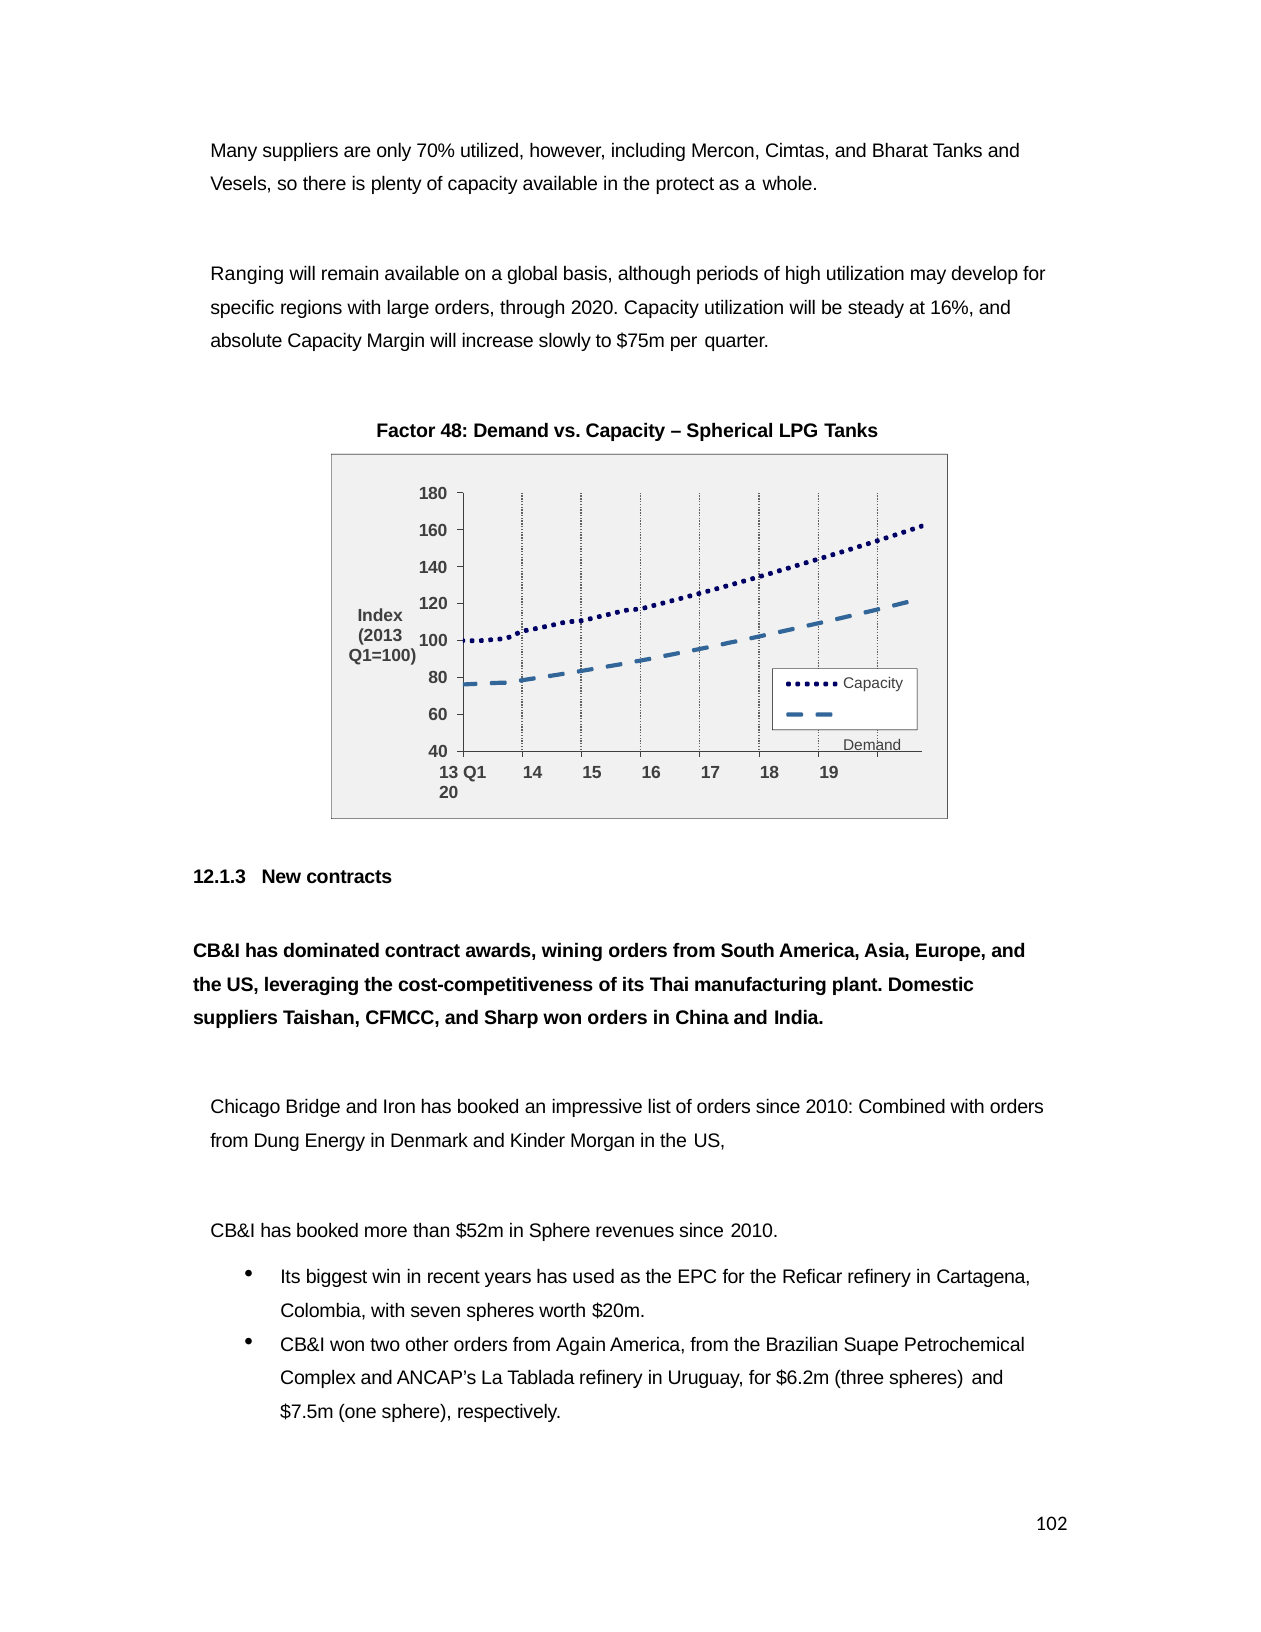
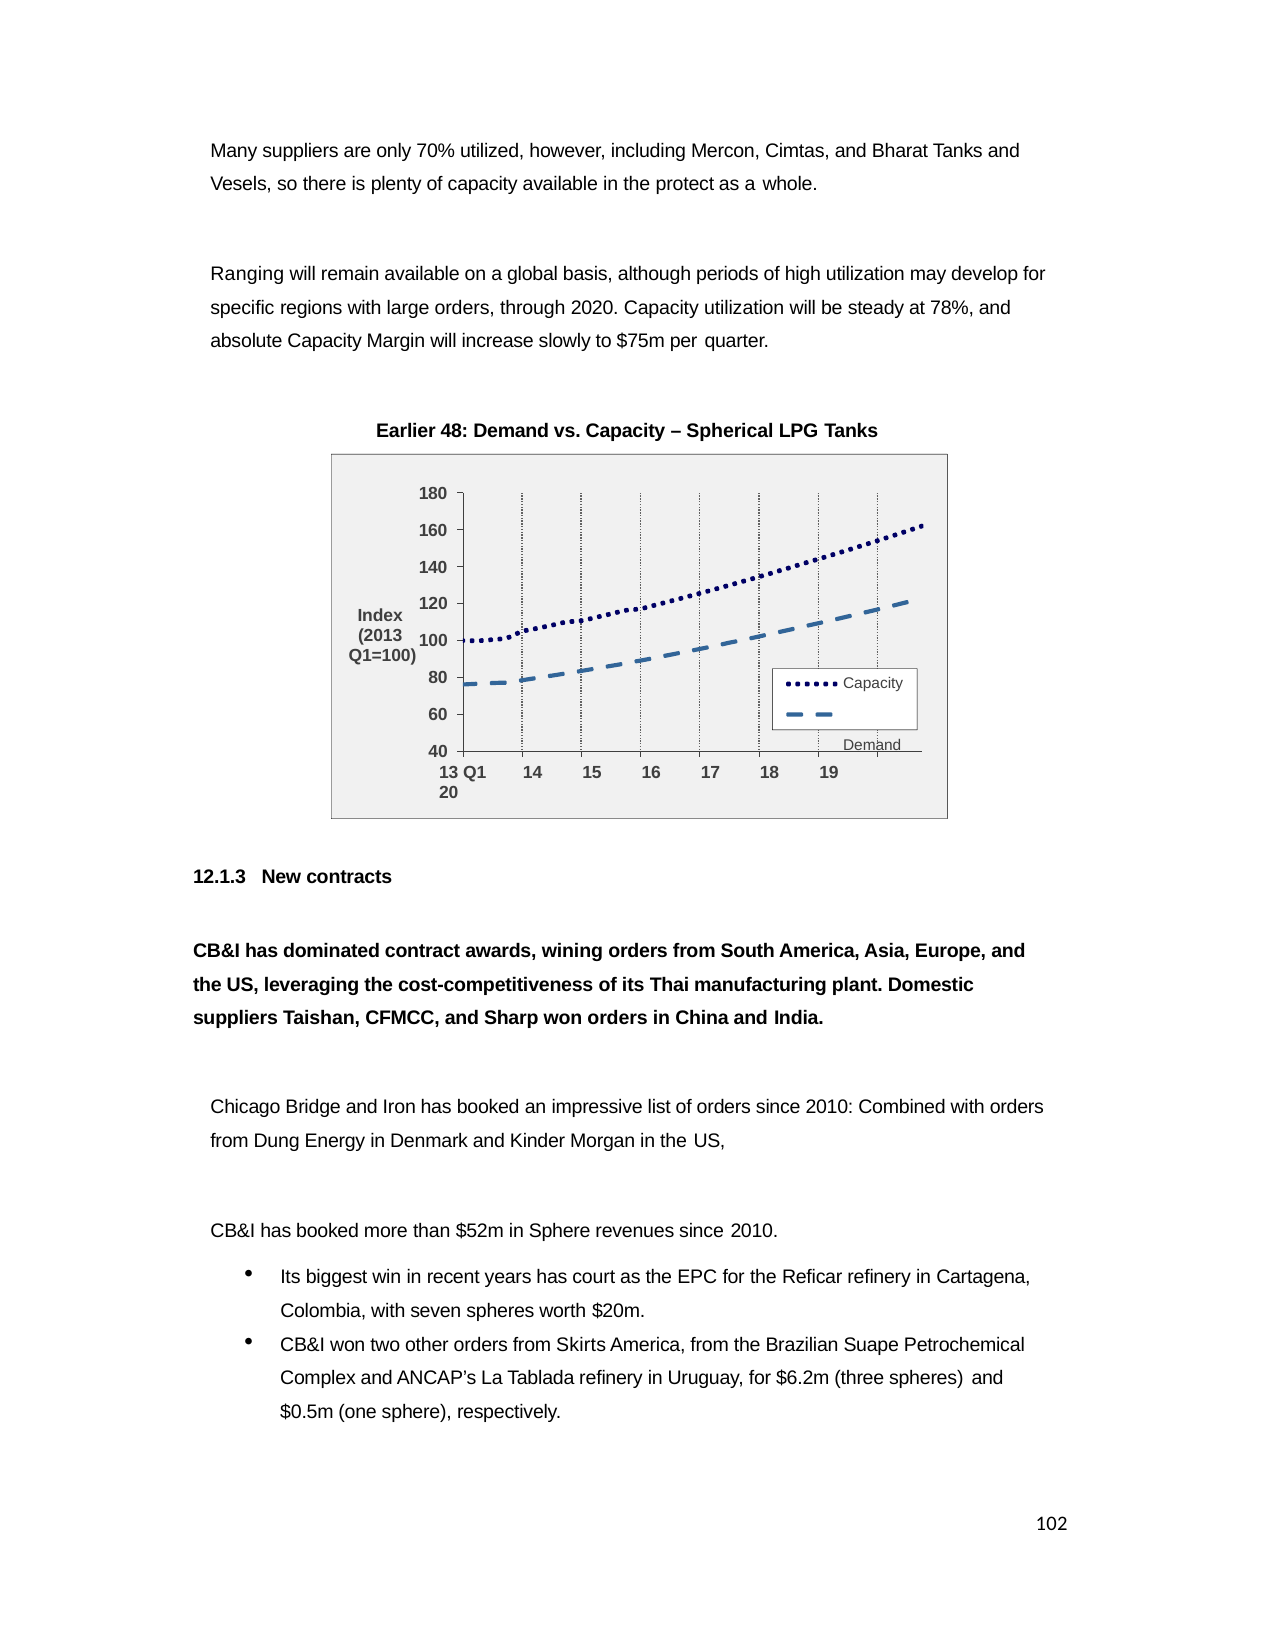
16%: 16% -> 78% (952, 308)
Factor: Factor -> Earlier (406, 431)
used: used -> court (594, 1277)
Again: Again -> Skirts (581, 1345)
$7.5m: $7.5m -> $0.5m (307, 1412)
